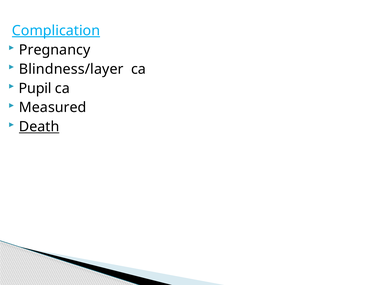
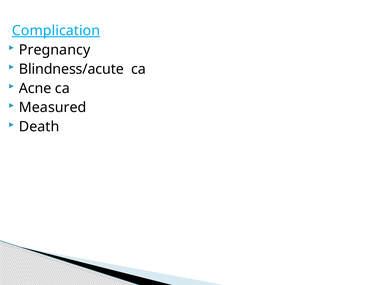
Blindness/layer: Blindness/layer -> Blindness/acute (71, 69)
Pupil: Pupil -> Acne (35, 88)
Death underline: present -> none (39, 127)
